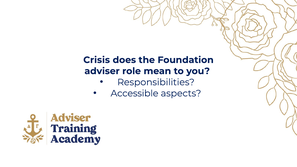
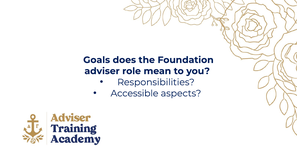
Crisis: Crisis -> Goals (97, 60)
